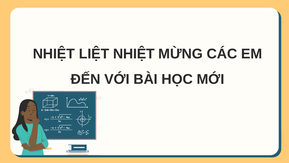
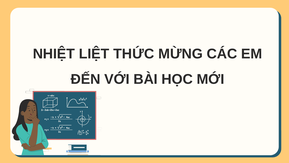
LIỆT NHIỆT: NHIỆT -> THỨC (134, 54)
